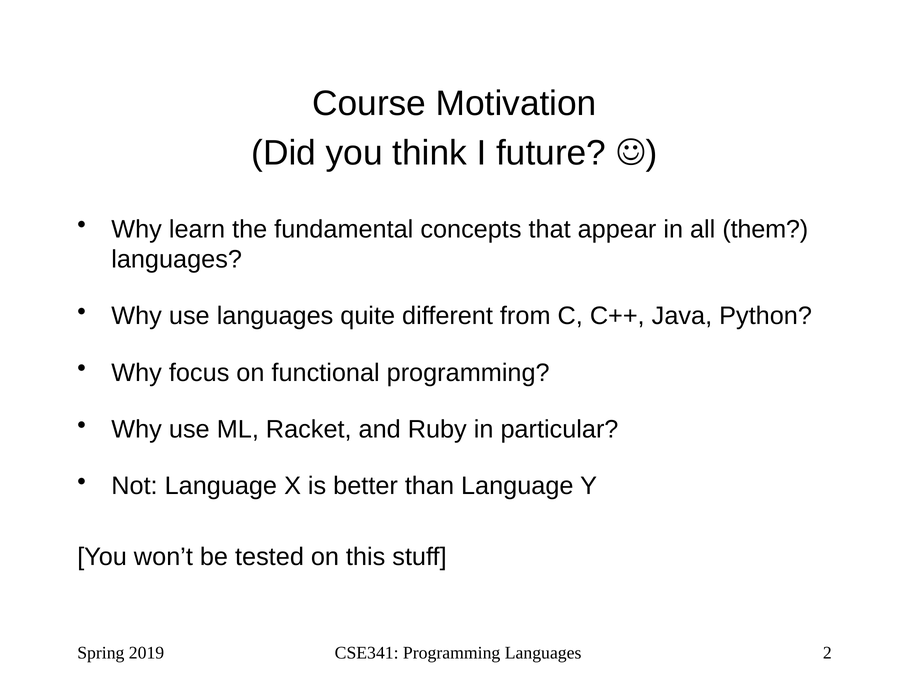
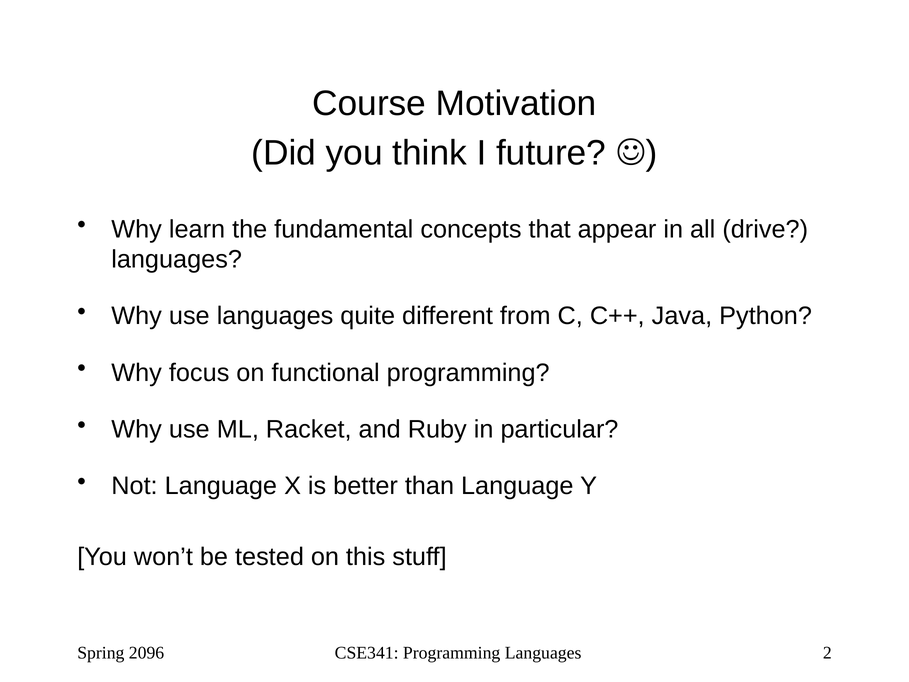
them: them -> drive (765, 229)
2019: 2019 -> 2096 (147, 653)
